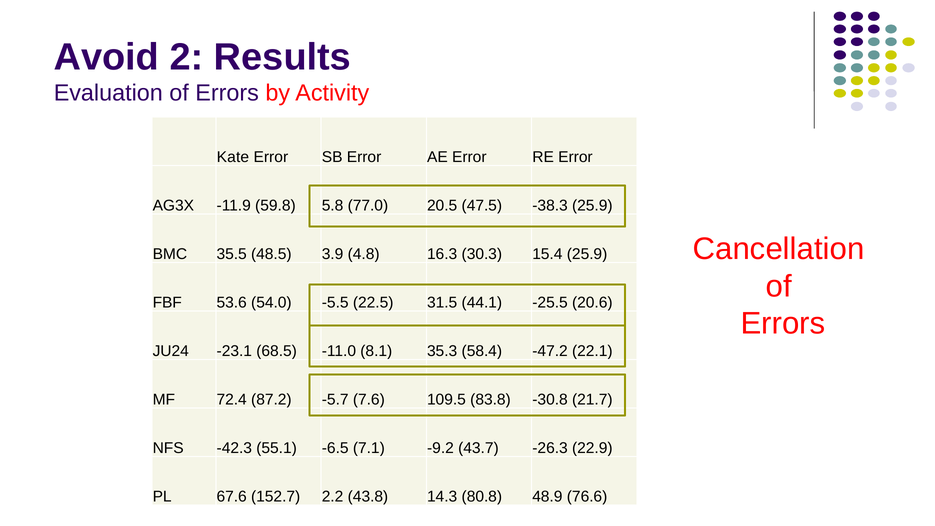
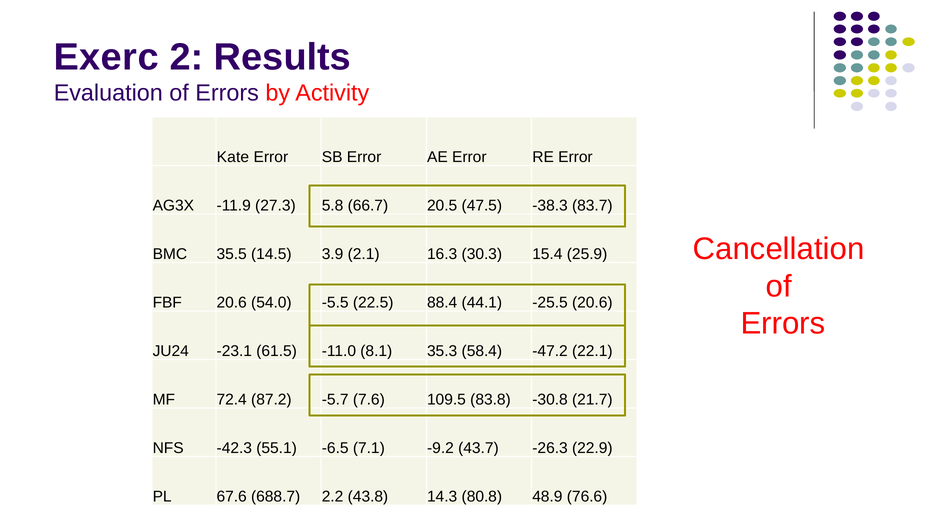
Avoid: Avoid -> Exerc (106, 57)
59.8: 59.8 -> 27.3 (275, 205)
77.0: 77.0 -> 66.7 (368, 205)
-38.3 25.9: 25.9 -> 83.7 (592, 205)
48.5: 48.5 -> 14.5 (271, 254)
4.8: 4.8 -> 2.1 (364, 254)
FBF 53.6: 53.6 -> 20.6 (232, 302)
31.5: 31.5 -> 88.4 (442, 302)
68.5: 68.5 -> 61.5 (277, 351)
152.7: 152.7 -> 688.7 (276, 496)
